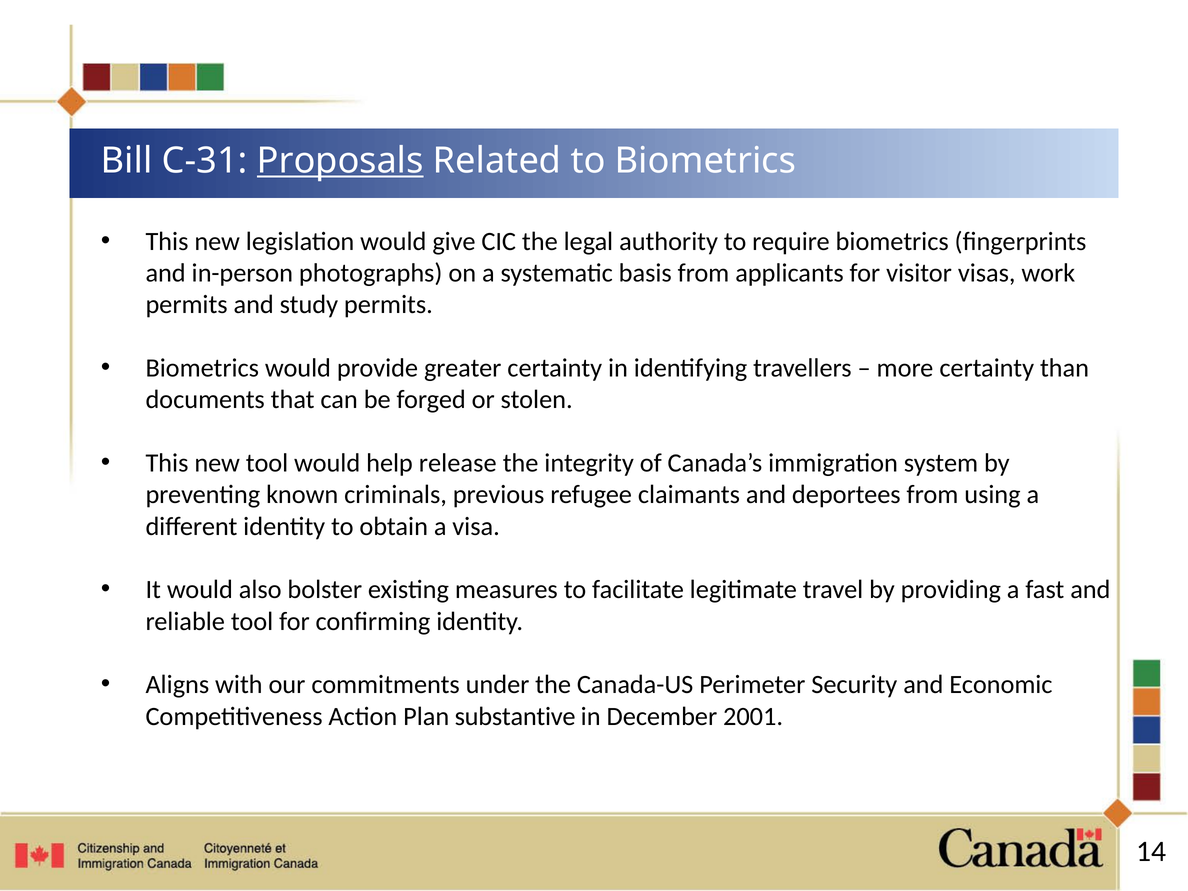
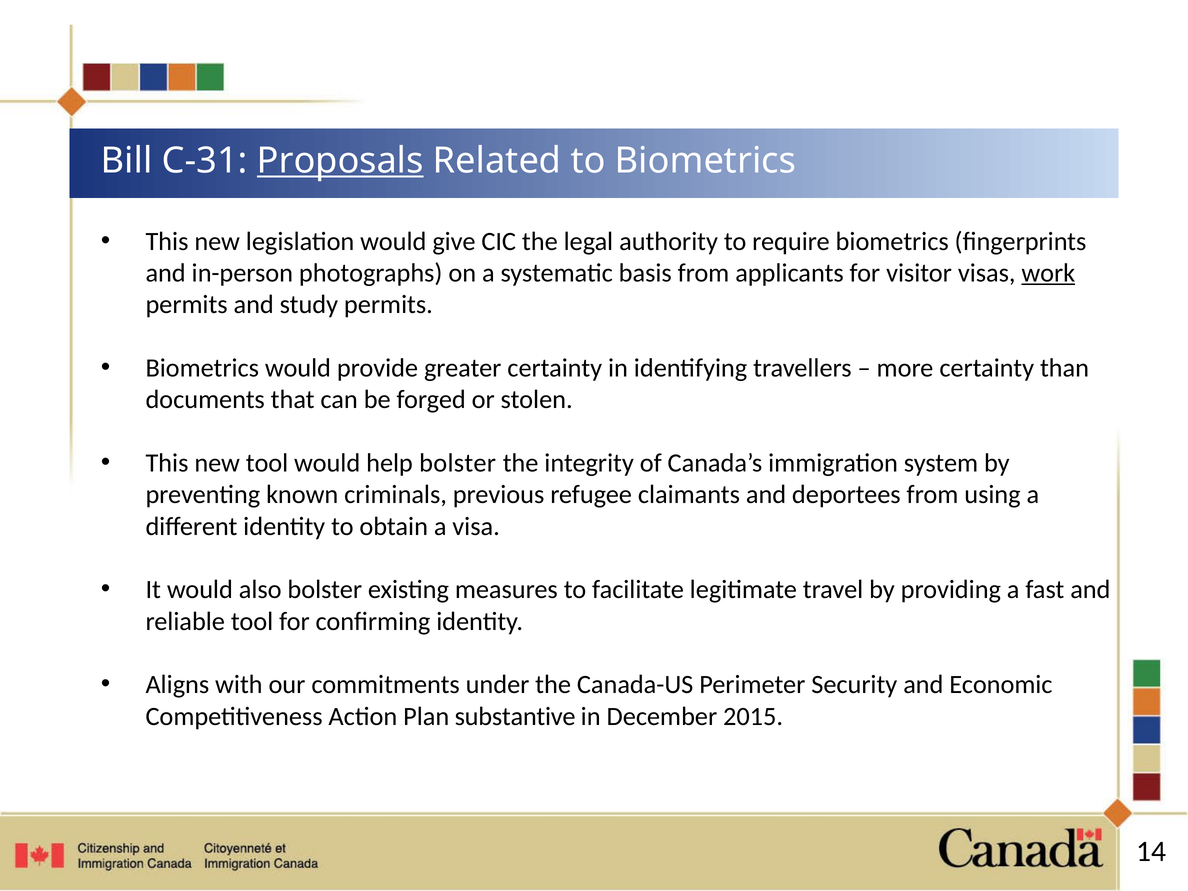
work underline: none -> present (1048, 273)
help release: release -> bolster (458, 463)
2001: 2001 -> 2015 (753, 716)
